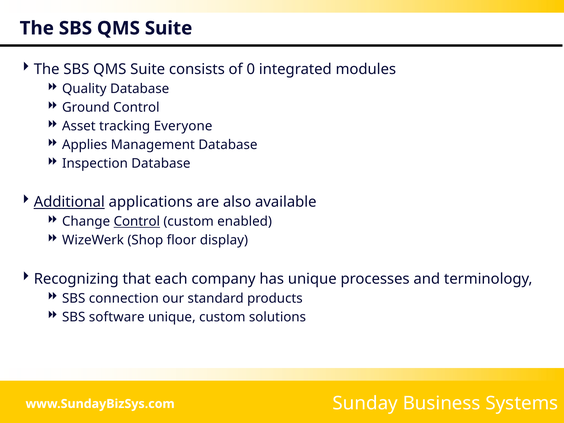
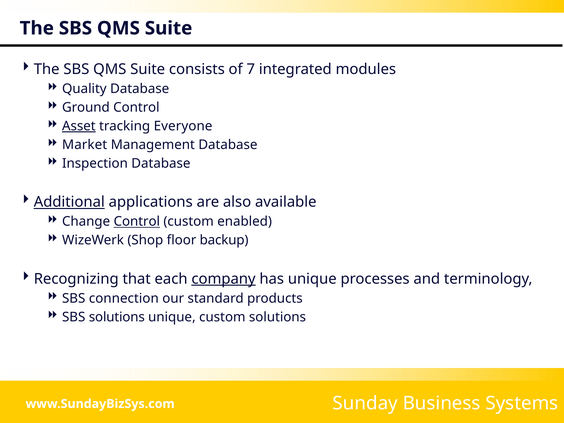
0: 0 -> 7 (251, 69)
Asset underline: none -> present (79, 126)
Applies: Applies -> Market (85, 145)
display: display -> backup (224, 240)
company underline: none -> present (224, 279)
SBS software: software -> solutions (117, 317)
